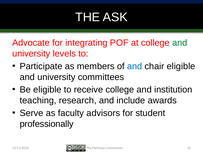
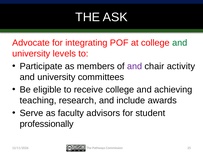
and colour: blue -> purple (135, 66)
chair eligible: eligible -> activity (181, 66)
institution: institution -> achieving (173, 90)
